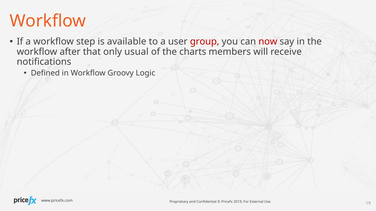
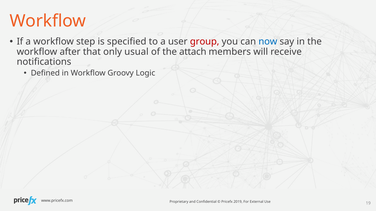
available: available -> specified (127, 42)
now colour: red -> blue (268, 42)
charts: charts -> attach (193, 52)
